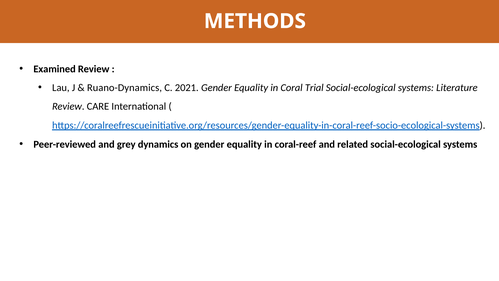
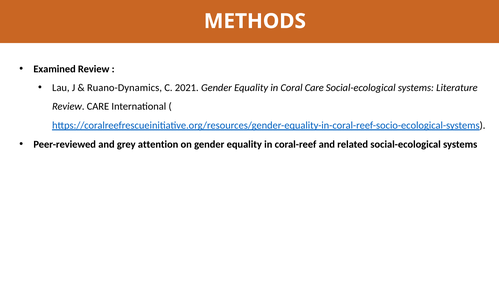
Coral Trial: Trial -> Care (314, 88)
dynamics: dynamics -> attention (158, 144)
